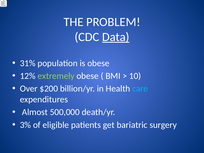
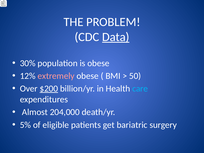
31%: 31% -> 30% (28, 63)
extremely colour: light green -> pink (56, 76)
10: 10 -> 50 (135, 76)
$200 underline: none -> present (49, 89)
500,000: 500,000 -> 204,000 (65, 112)
3%: 3% -> 5% (25, 125)
